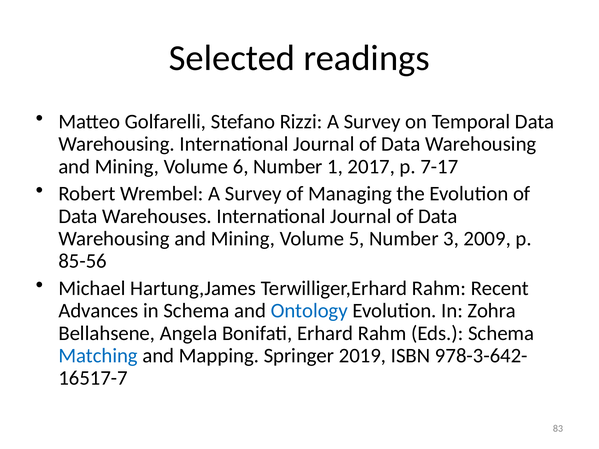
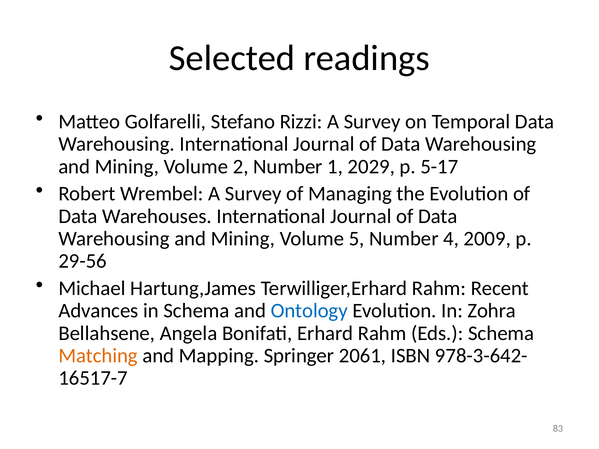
6: 6 -> 2 (241, 167)
2017: 2017 -> 2029 (371, 167)
7-17: 7-17 -> 5-17 (439, 167)
3: 3 -> 4 (451, 239)
85-56: 85-56 -> 29-56 (83, 261)
Matching colour: blue -> orange (98, 356)
2019: 2019 -> 2061 (362, 356)
